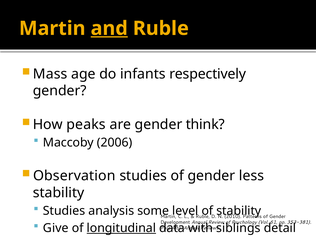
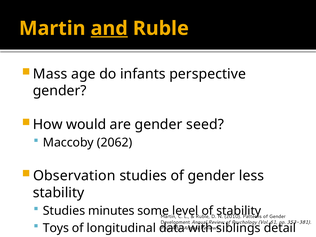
respectively: respectively -> perspective (208, 74)
peaks: peaks -> would (86, 124)
think: think -> seed (205, 124)
2006: 2006 -> 2062 (115, 143)
analysis: analysis -> minutes (111, 211)
Give: Give -> Toys (56, 228)
longitudinal underline: present -> none (121, 228)
